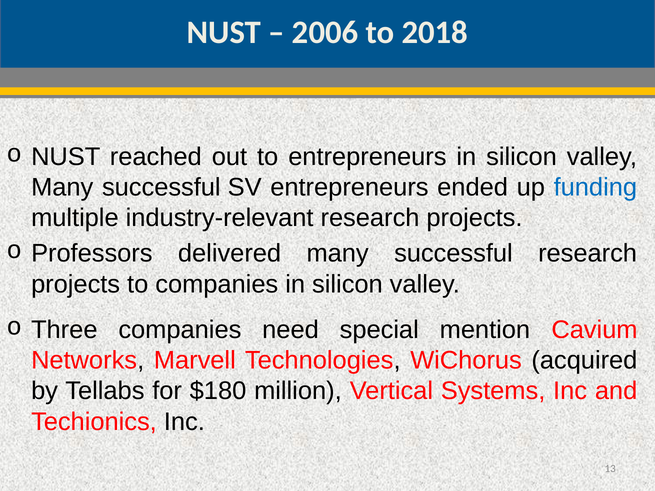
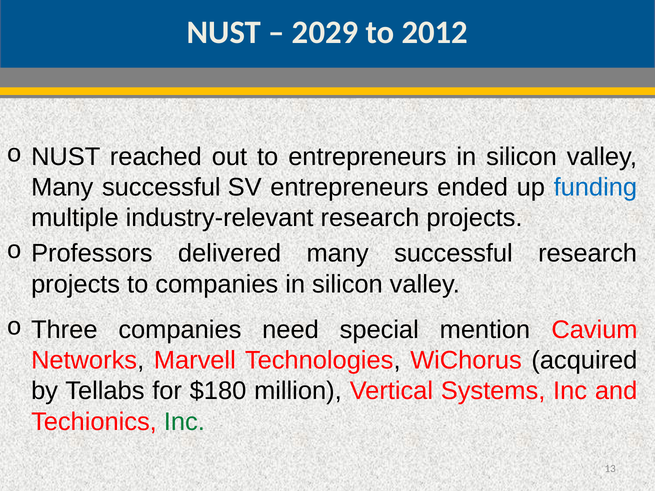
2006: 2006 -> 2029 (325, 32)
2018: 2018 -> 2012 (435, 32)
Inc colour: black -> green (184, 422)
